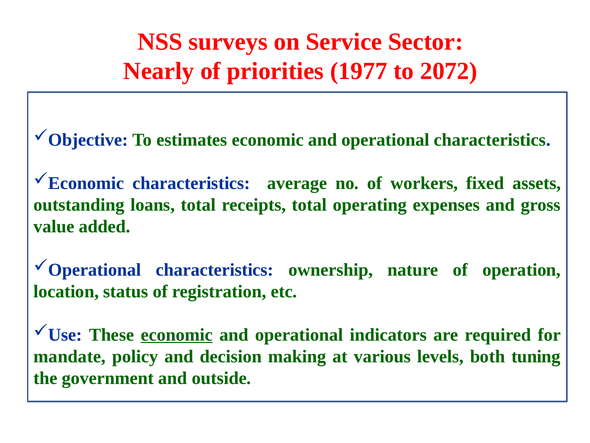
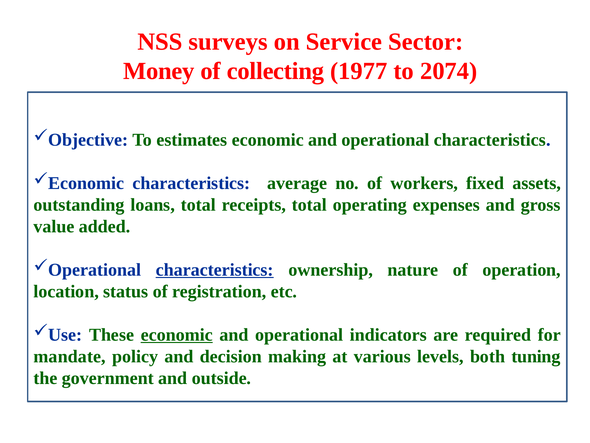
Nearly: Nearly -> Money (159, 71)
priorities: priorities -> collecting (276, 71)
2072: 2072 -> 2074 (449, 71)
characteristics underline: none -> present (215, 269)
